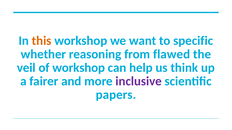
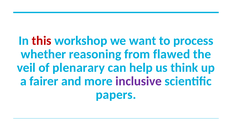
this colour: orange -> red (42, 41)
specific: specific -> process (193, 41)
of workshop: workshop -> plenarary (79, 68)
